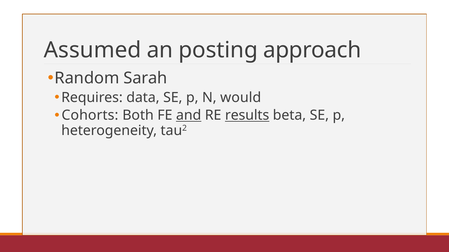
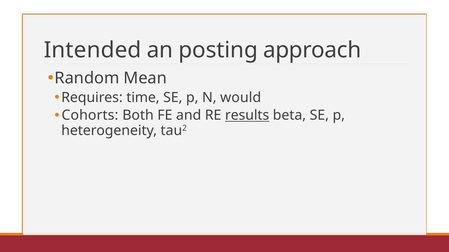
Assumed: Assumed -> Intended (93, 50)
Sarah: Sarah -> Mean (145, 78)
data: data -> time (143, 98)
and underline: present -> none (189, 116)
